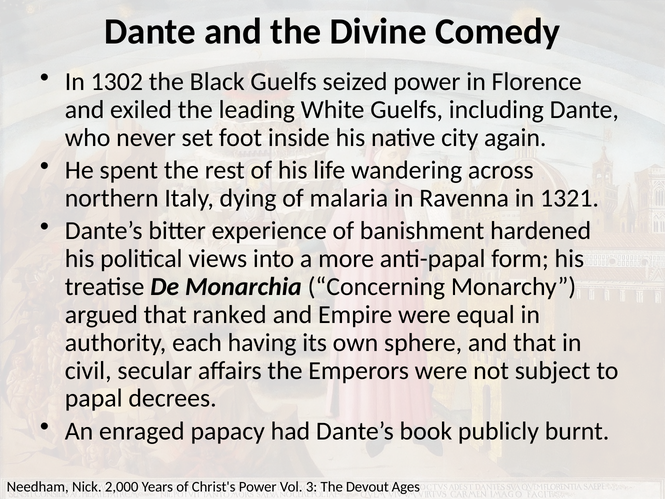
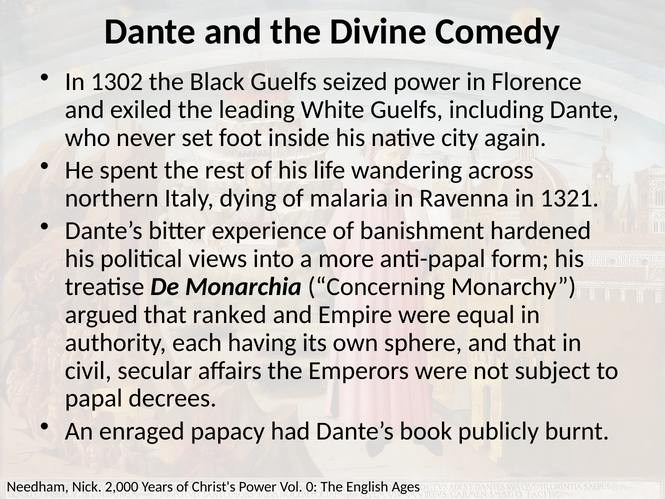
3: 3 -> 0 (312, 487)
Devout: Devout -> English (367, 487)
